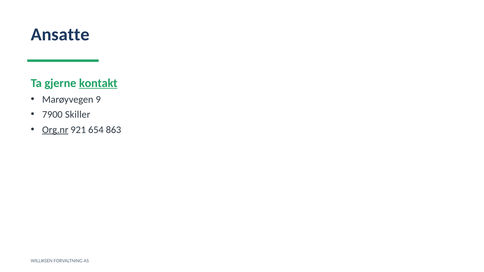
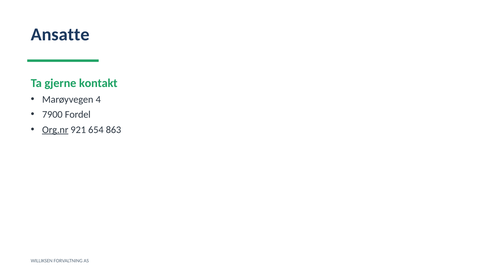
kontakt underline: present -> none (98, 83)
9: 9 -> 4 (98, 100)
Skiller: Skiller -> Fordel (78, 115)
